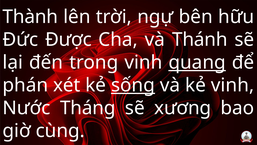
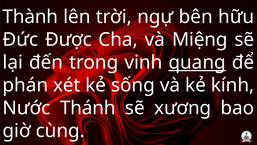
Thánh: Thánh -> Miệng (200, 40)
sống underline: present -> none (133, 85)
kẻ vinh: vinh -> kính (233, 85)
Tháng: Tháng -> Thánh (88, 108)
